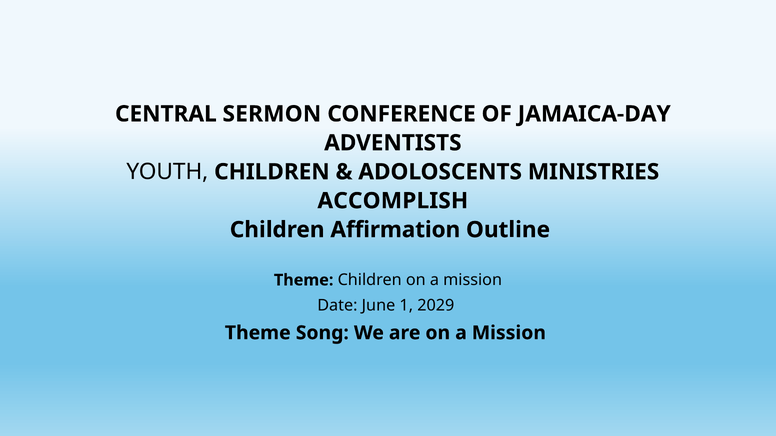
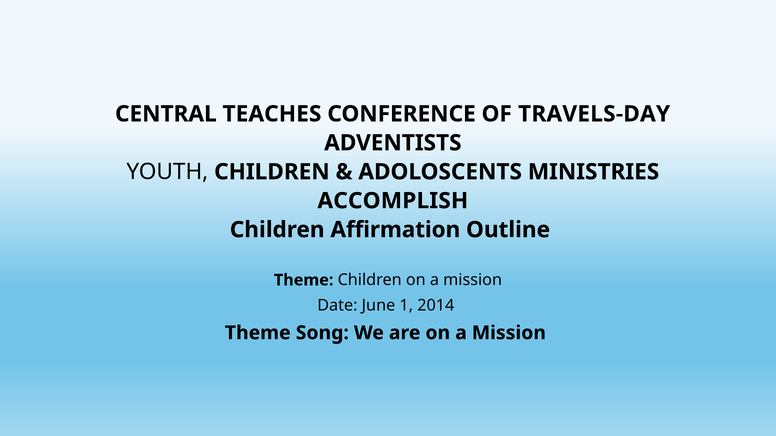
SERMON: SERMON -> TEACHES (272, 114)
JAMAICA-DAY: JAMAICA-DAY -> TRAVELS-DAY (594, 114)
2029: 2029 -> 2014 (436, 306)
